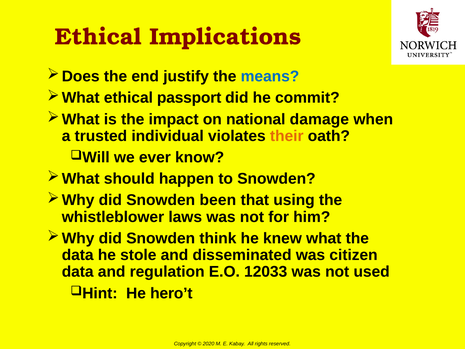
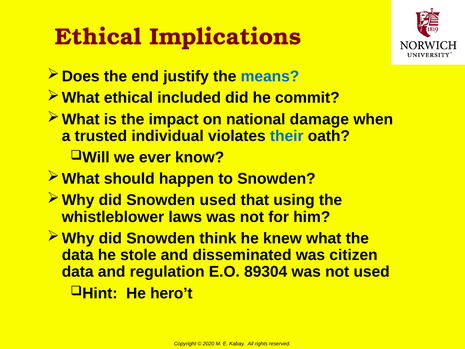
passport: passport -> included (189, 98)
their colour: orange -> blue (287, 136)
Snowden been: been -> used (218, 200)
12033: 12033 -> 89304 (266, 272)
